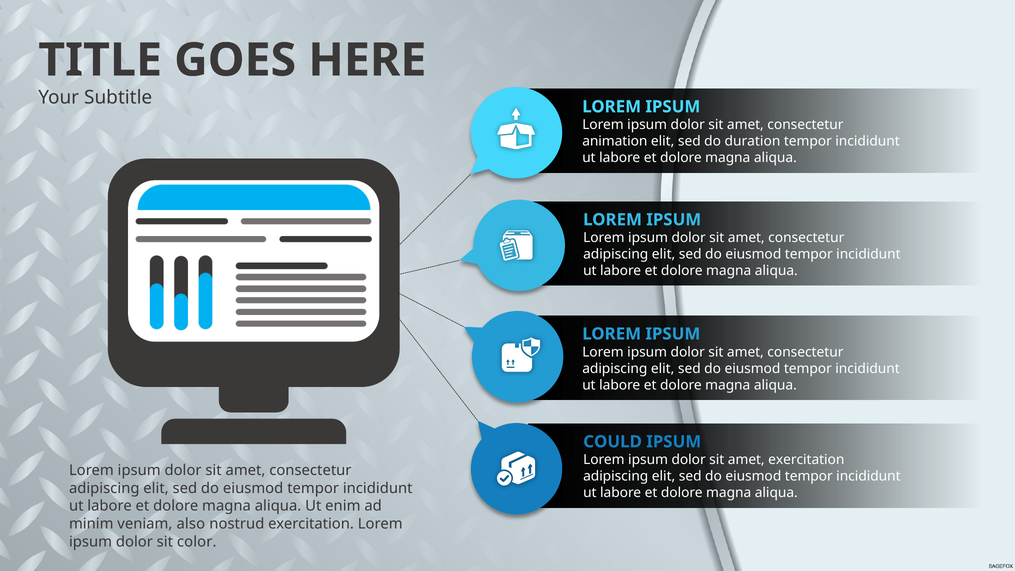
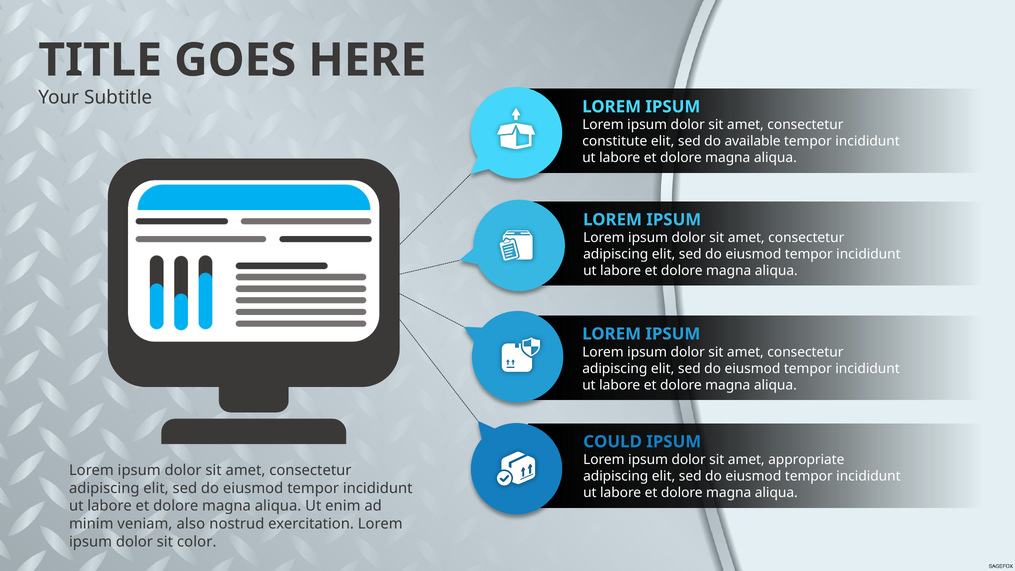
animation: animation -> constitute (615, 141)
duration: duration -> available (753, 141)
amet exercitation: exercitation -> appropriate (806, 460)
